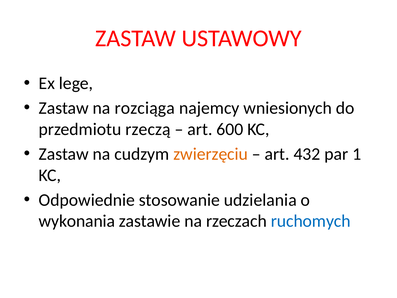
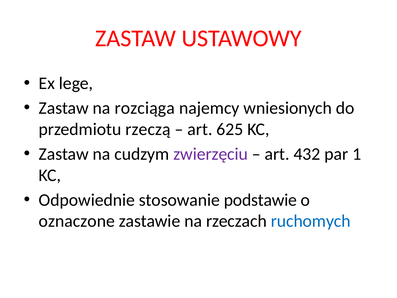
600: 600 -> 625 (230, 129)
zwierzęciu colour: orange -> purple (211, 154)
udzielania: udzielania -> podstawie (260, 200)
wykonania: wykonania -> oznaczone (77, 221)
